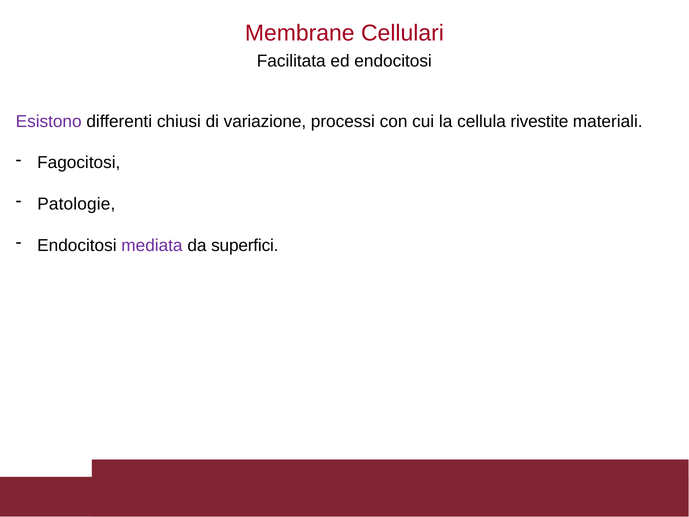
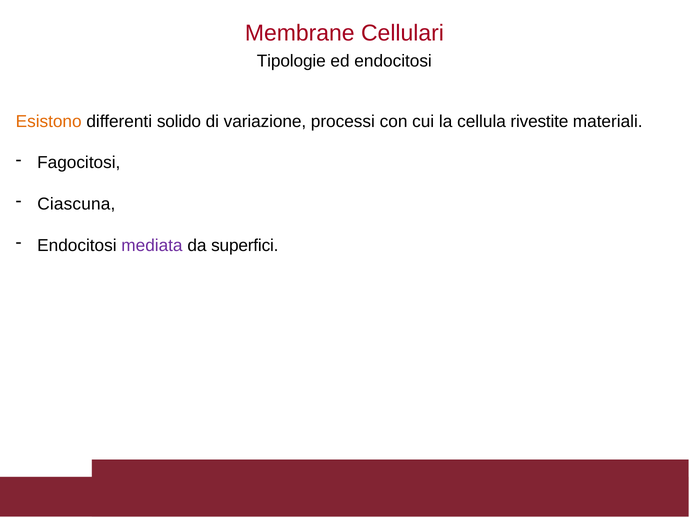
Facilitata: Facilitata -> Tipologie (291, 61)
Esistono colour: purple -> orange (49, 121)
chiusi: chiusi -> solido (179, 121)
Patologie: Patologie -> Ciascuna (76, 204)
